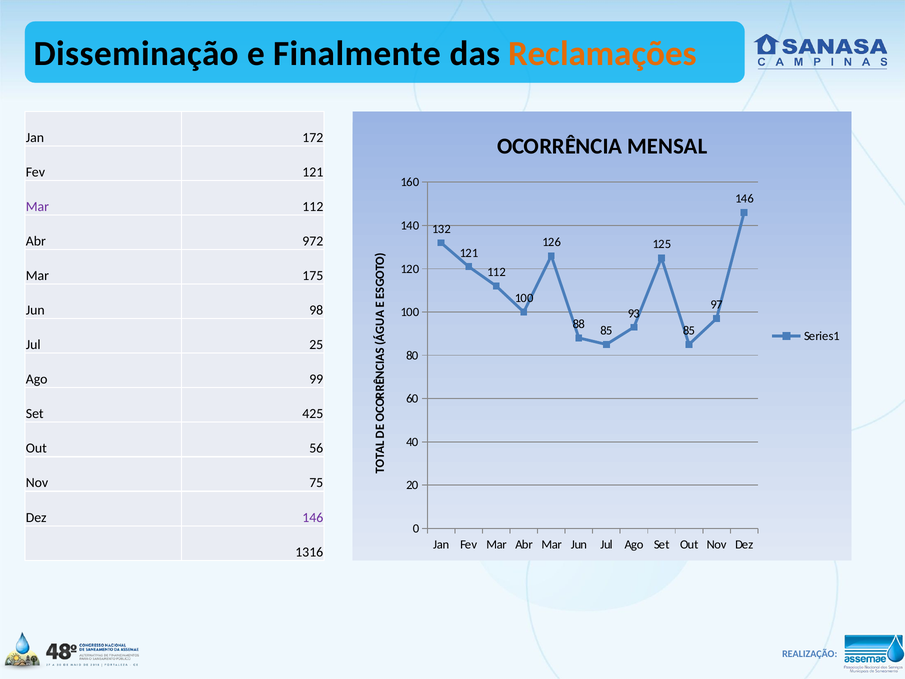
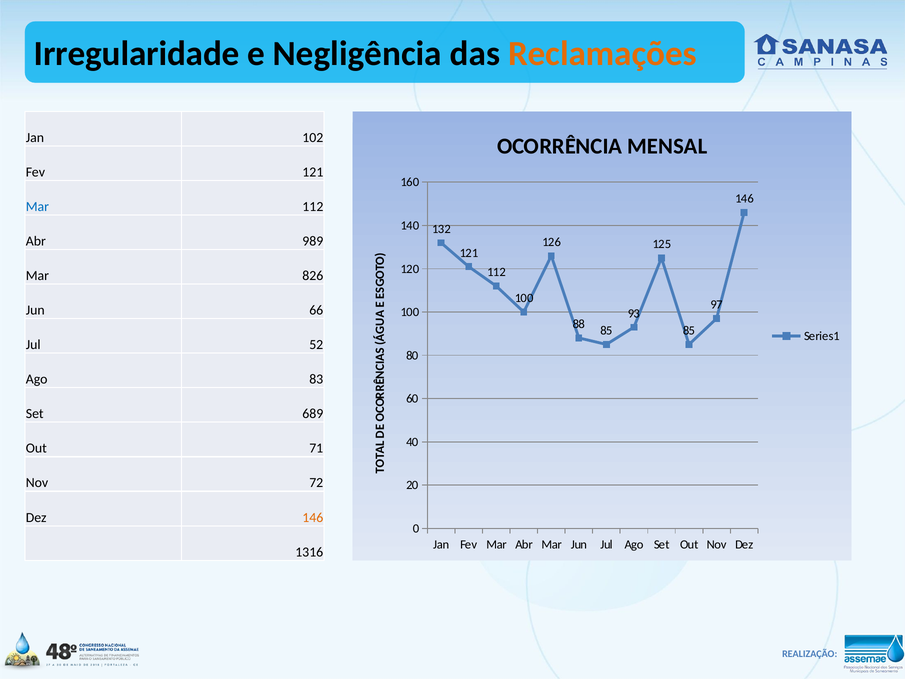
Disseminação: Disseminação -> Irregularidade (137, 54)
Finalmente: Finalmente -> Negligência (357, 54)
172: 172 -> 102 (313, 137)
Mar colour: purple -> blue (37, 207)
972: 972 -> 989 (313, 241)
175: 175 -> 826 (313, 276)
98: 98 -> 66 (316, 310)
25: 25 -> 52 (316, 345)
99: 99 -> 83 (316, 379)
425: 425 -> 689 (313, 414)
56: 56 -> 71 (316, 448)
75: 75 -> 72 (316, 483)
146 colour: purple -> orange (313, 517)
